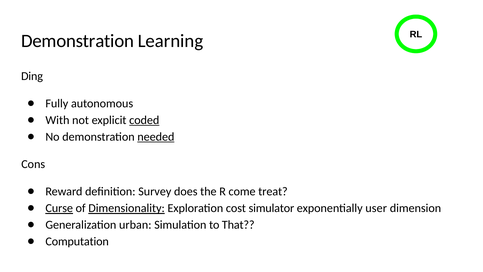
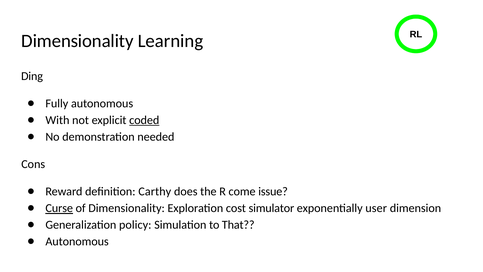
Demonstration: Demonstration -> Dimensionality (77, 41)
needed underline: present -> none (156, 137)
Survey: Survey -> Carthy (155, 191)
treat: treat -> issue (273, 191)
Dimensionality underline: present -> none (127, 208)
urban: urban -> policy (135, 225)
Computation: Computation -> Autonomous (77, 241)
